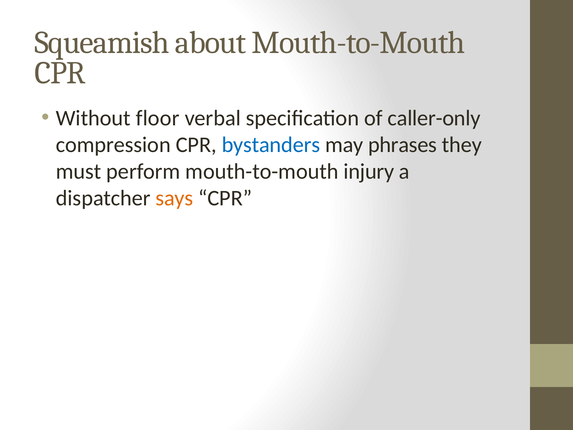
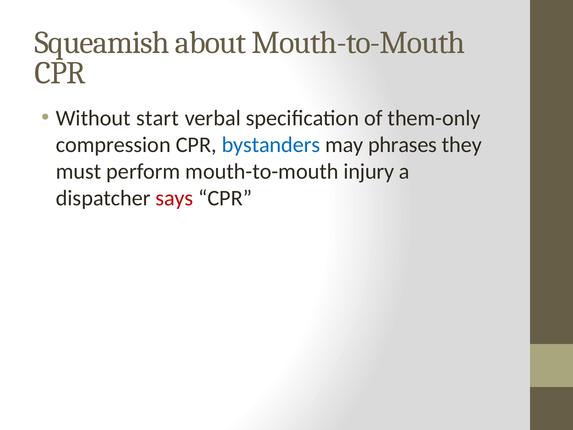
floor: floor -> start (158, 118)
caller-only: caller-only -> them-only (434, 118)
says colour: orange -> red (174, 198)
